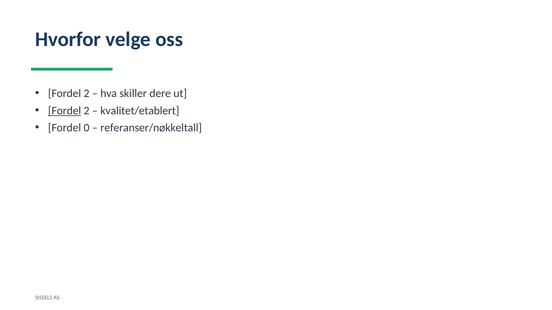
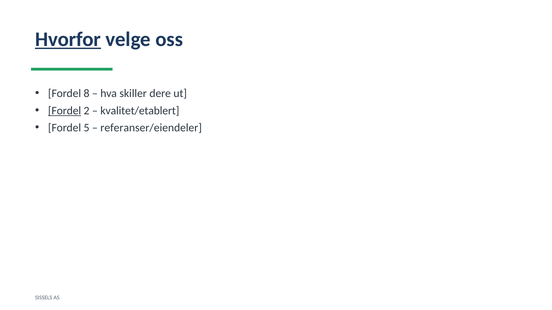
Hvorfor underline: none -> present (68, 39)
2: 2 -> 8 (87, 93)
0: 0 -> 5 (87, 128)
referanser/nøkkeltall: referanser/nøkkeltall -> referanser/eiendeler (151, 128)
